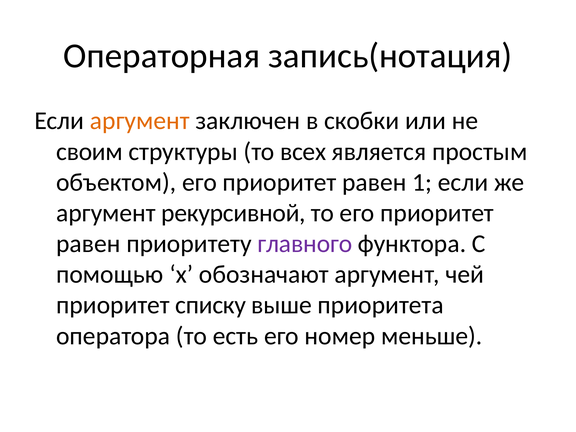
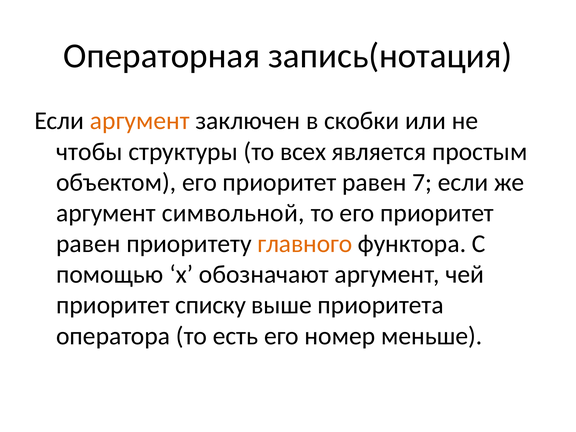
своим: своим -> чтобы (89, 152)
1: 1 -> 7 (422, 182)
рекурсивной: рекурсивной -> символьной (233, 213)
главного colour: purple -> orange (305, 244)
